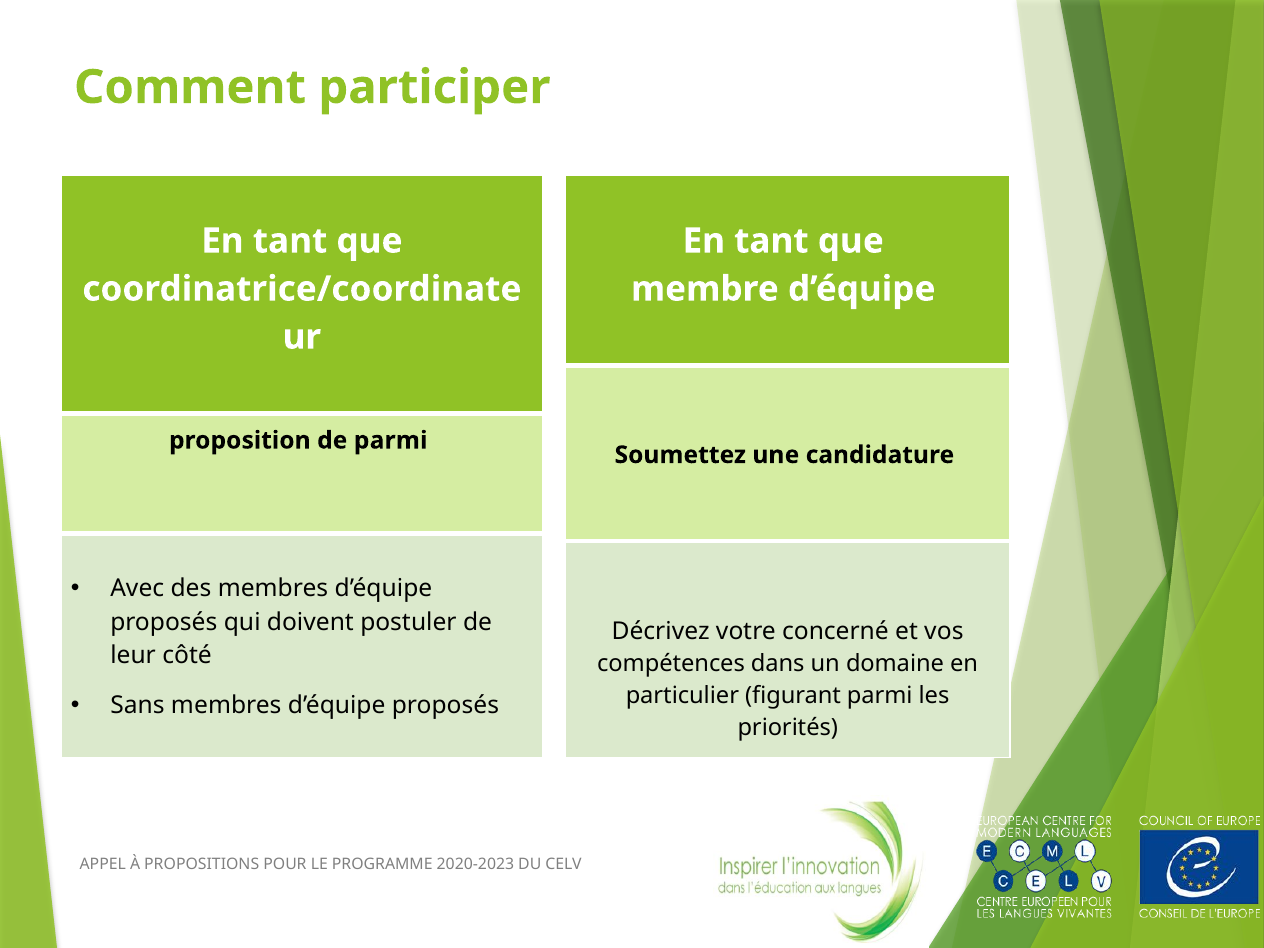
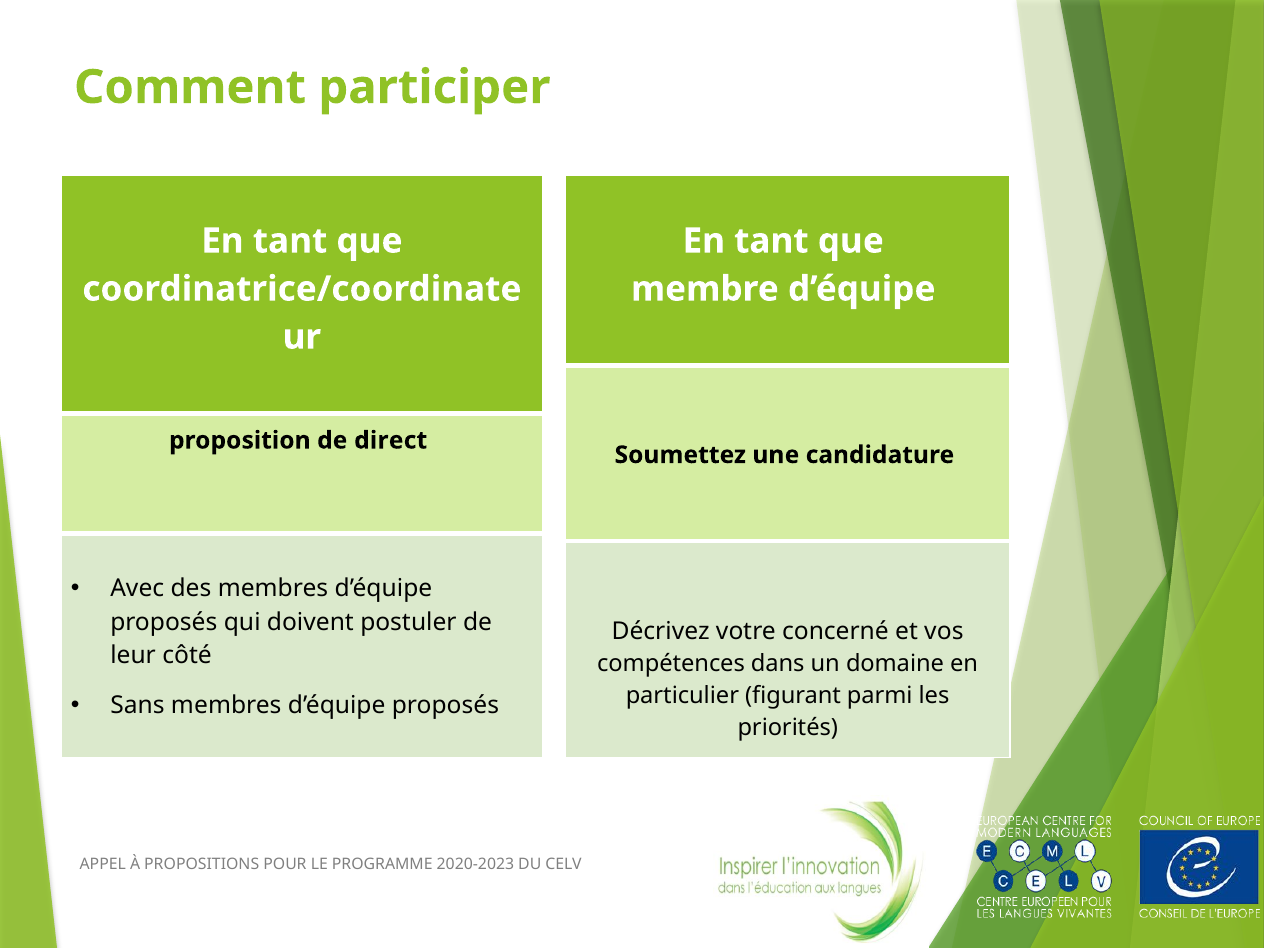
de parmi: parmi -> direct (391, 440)
